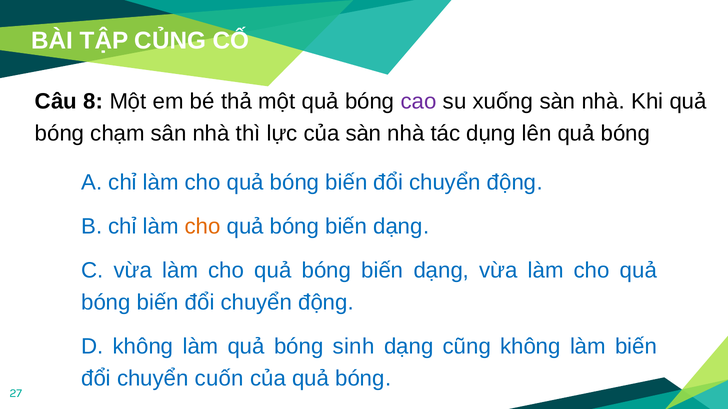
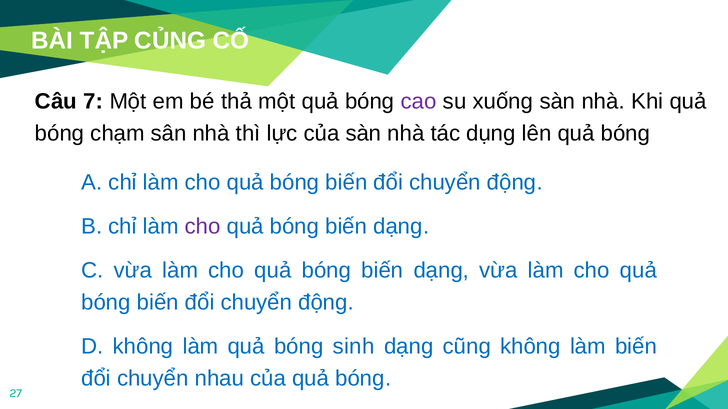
8: 8 -> 7 (93, 101)
cho colour: orange -> purple (203, 227)
cuốn: cuốn -> nhau (219, 379)
